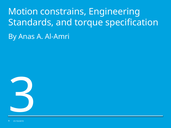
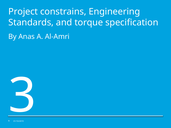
Motion: Motion -> Project (23, 12)
